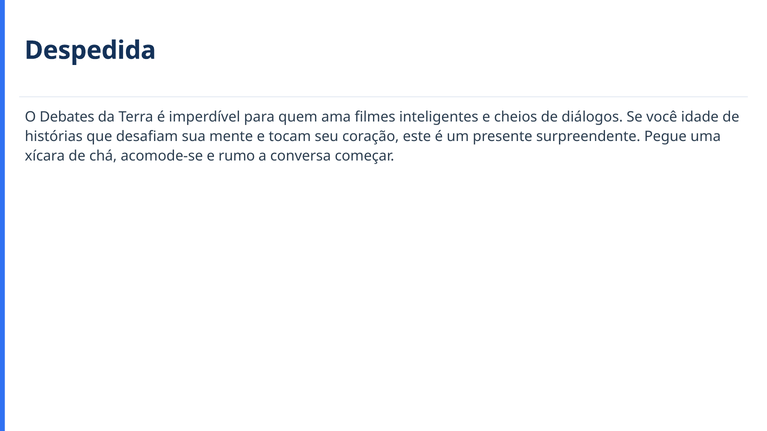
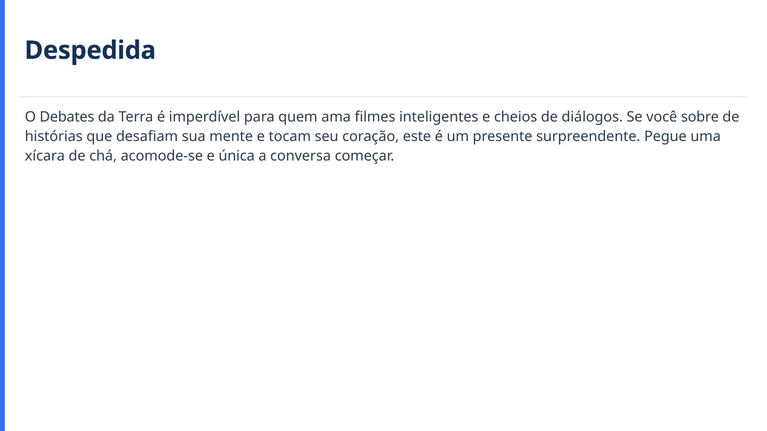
idade: idade -> sobre (700, 117)
rumo: rumo -> única (237, 156)
